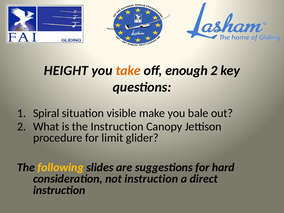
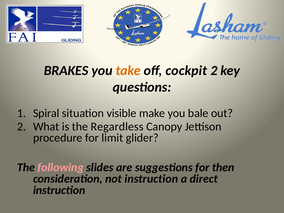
HEIGHT: HEIGHT -> BRAKES (66, 70)
enough: enough -> cockpit (186, 70)
the Instruction: Instruction -> Regardless (117, 127)
following colour: yellow -> pink (61, 167)
hard: hard -> then (223, 167)
